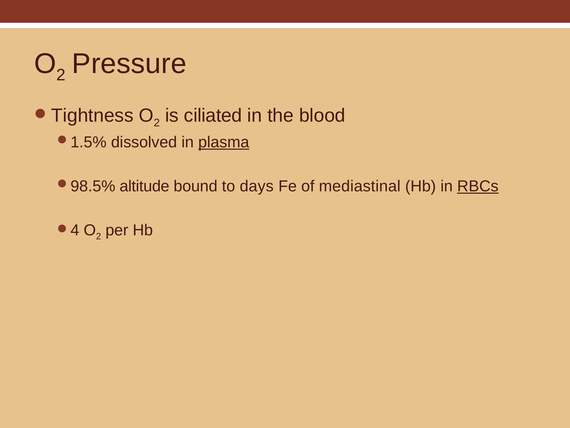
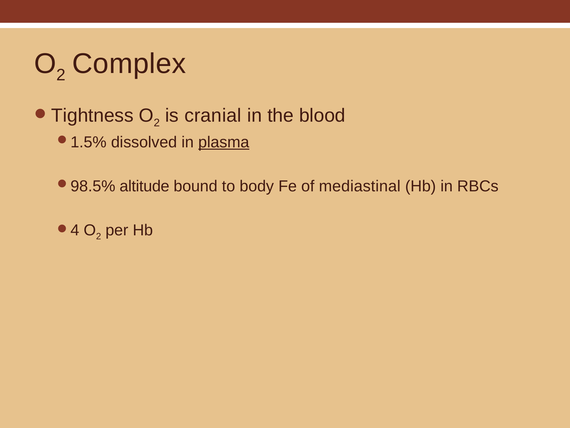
Pressure: Pressure -> Complex (129, 64)
ciliated: ciliated -> cranial (213, 115)
days: days -> body (257, 186)
RBCs underline: present -> none (478, 186)
